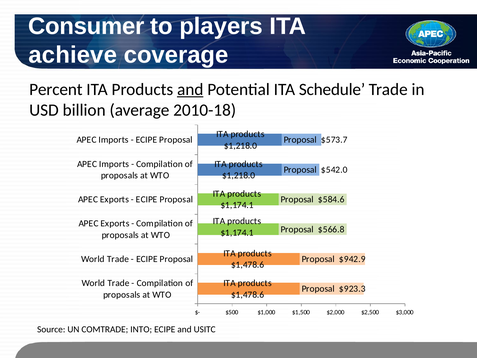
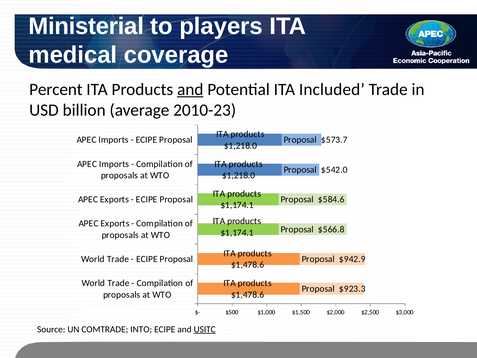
Consumer: Consumer -> Ministerial (86, 26)
achieve: achieve -> medical (73, 55)
Schedule: Schedule -> Included (332, 89)
2010-18: 2010-18 -> 2010-23 (205, 110)
USITC underline: none -> present (205, 329)
